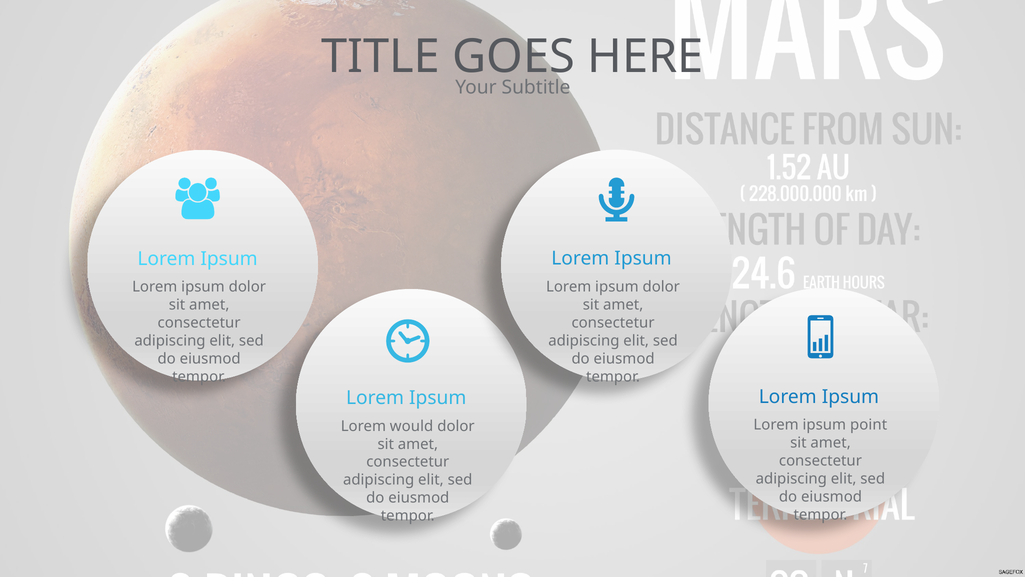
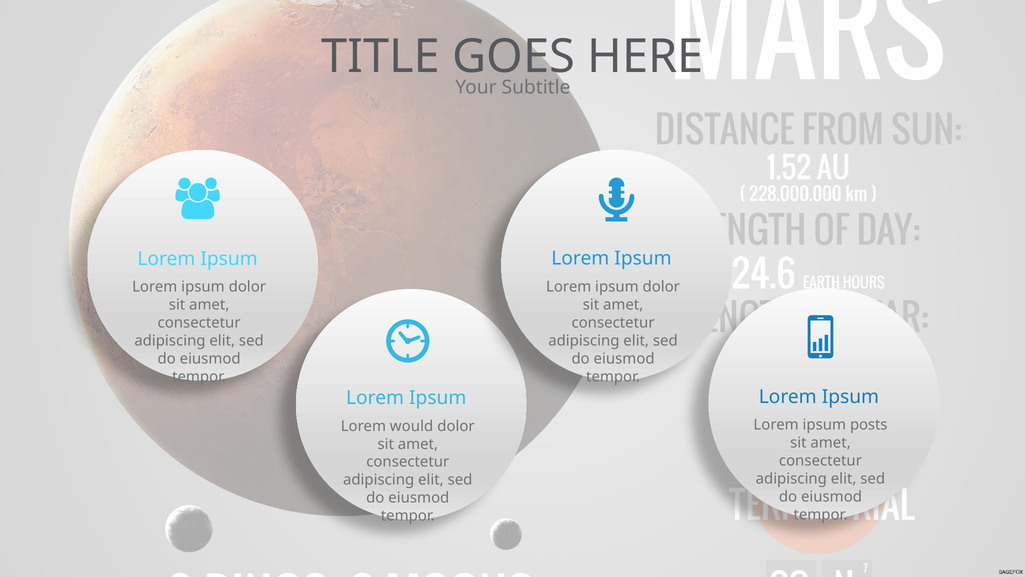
point: point -> posts (869, 425)
